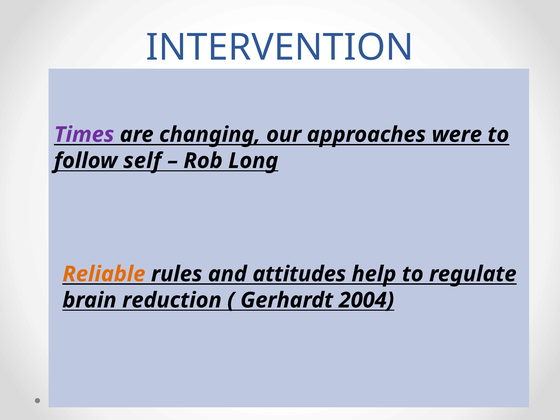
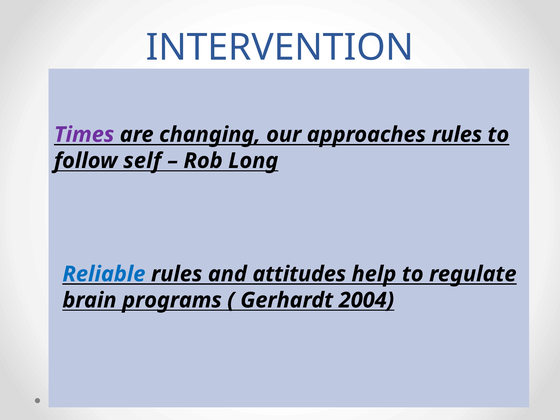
approaches were: were -> rules (457, 135)
Reliable colour: orange -> blue (104, 274)
reduction: reduction -> programs (172, 300)
